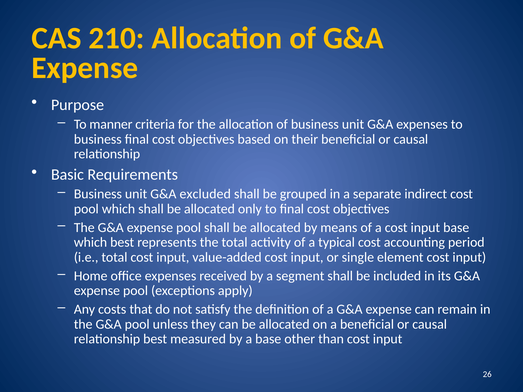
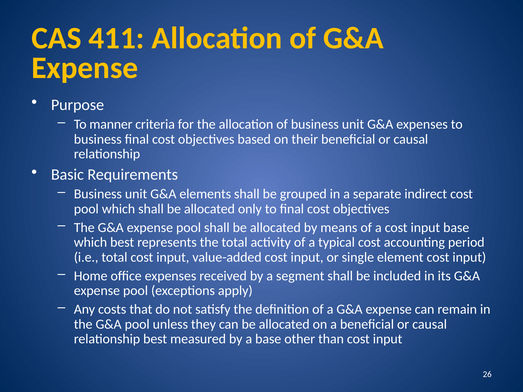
210: 210 -> 411 (117, 38)
excluded: excluded -> elements (205, 194)
